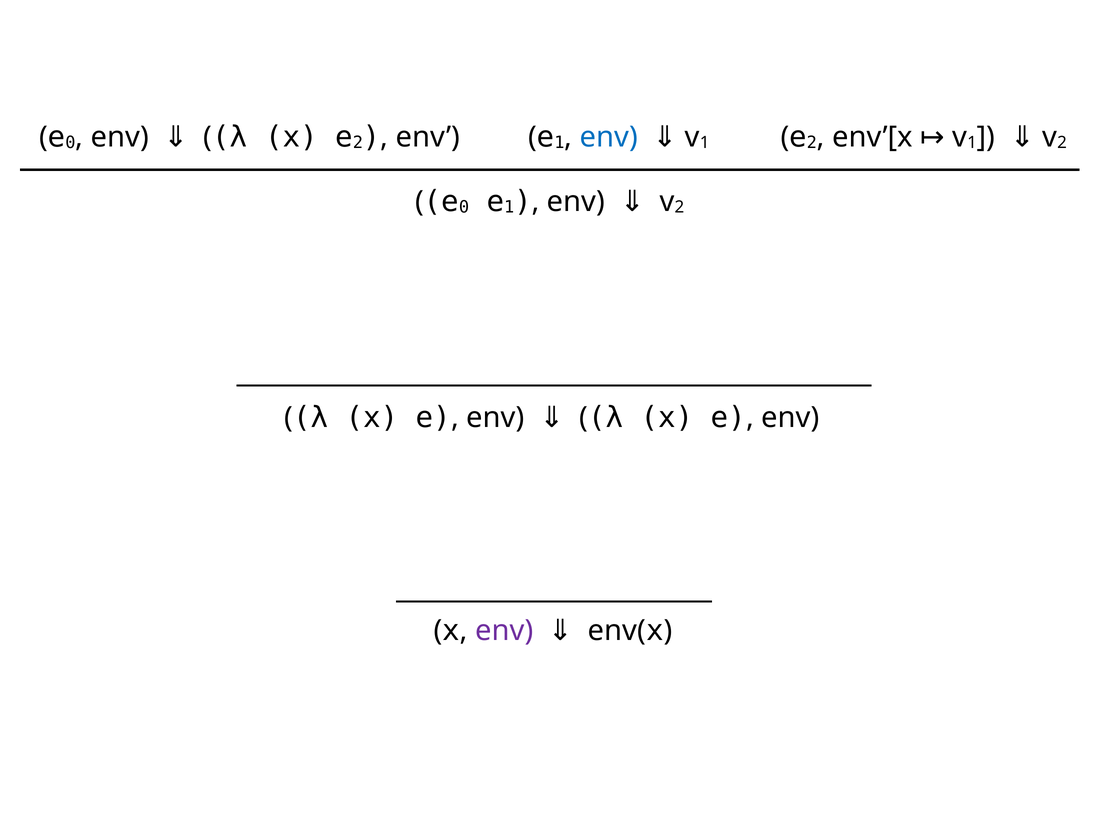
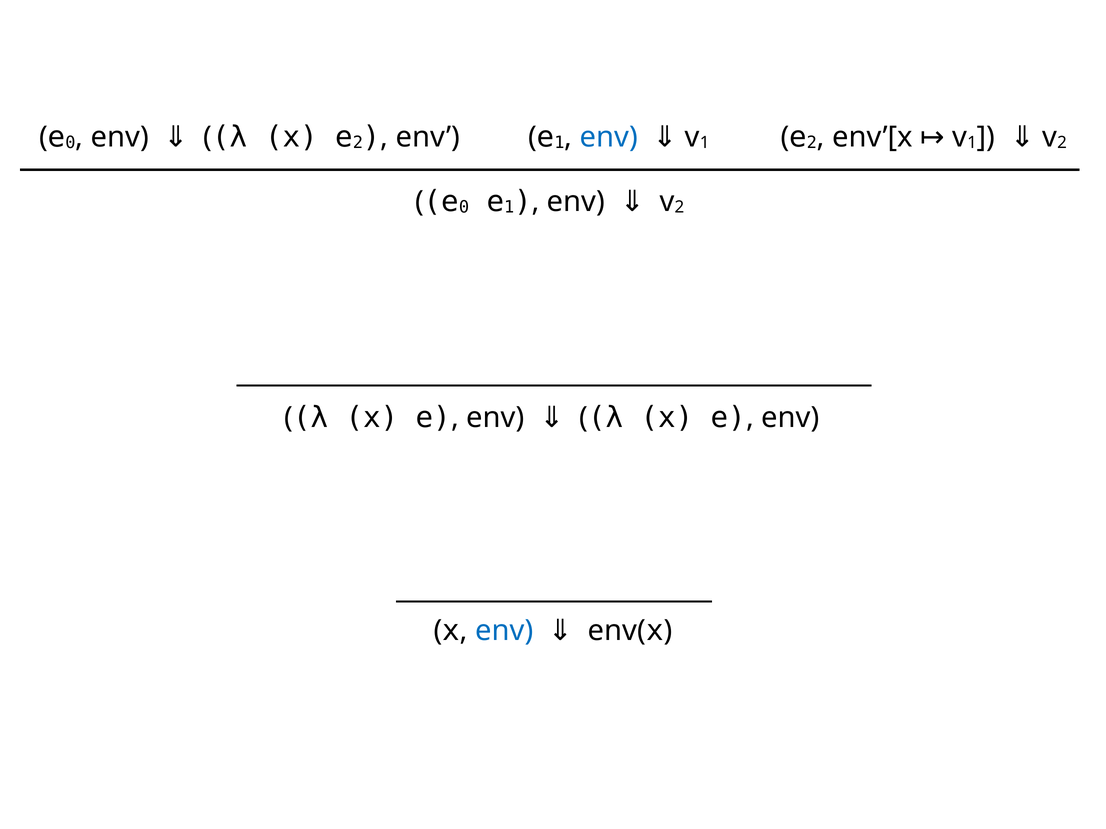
env colour: purple -> blue (504, 631)
